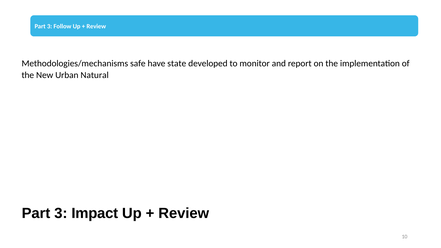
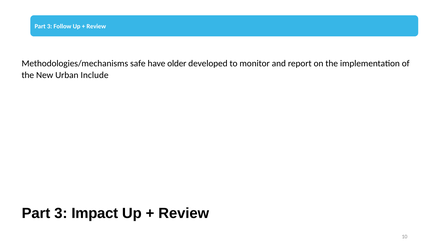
state: state -> older (177, 64)
Natural: Natural -> Include (95, 75)
